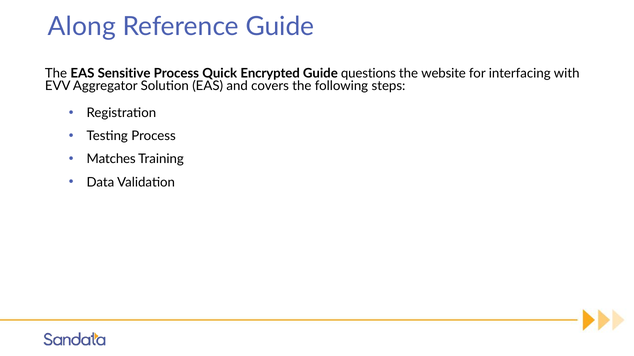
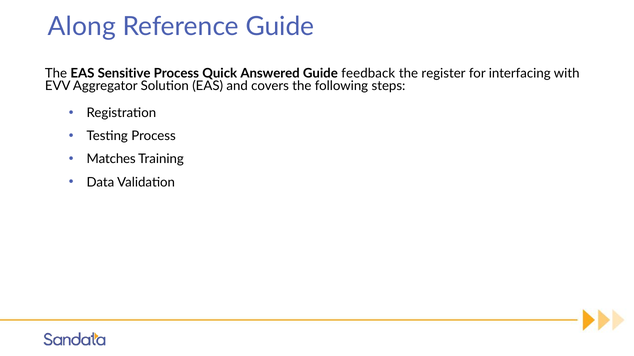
Encrypted: Encrypted -> Answered (270, 73)
questions: questions -> feedback (368, 73)
website: website -> register (444, 73)
